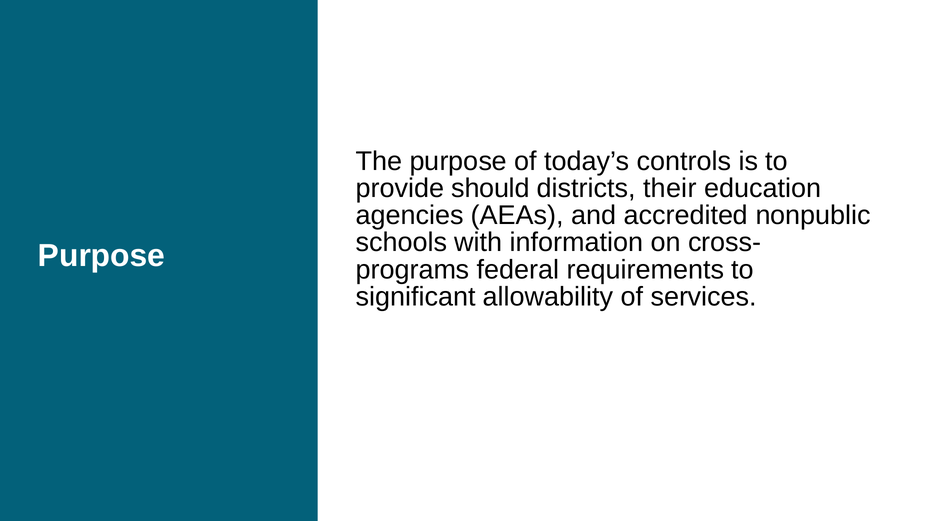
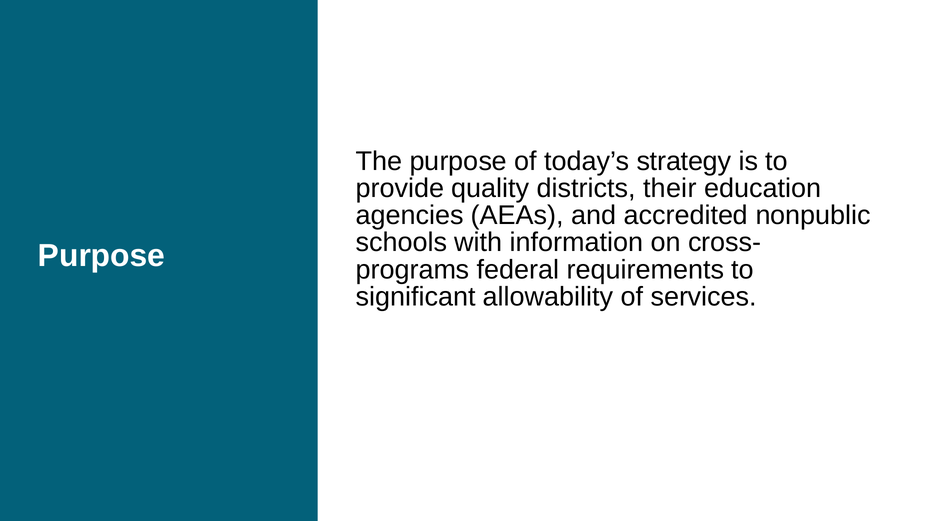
controls: controls -> strategy (684, 161)
should: should -> quality (490, 188)
